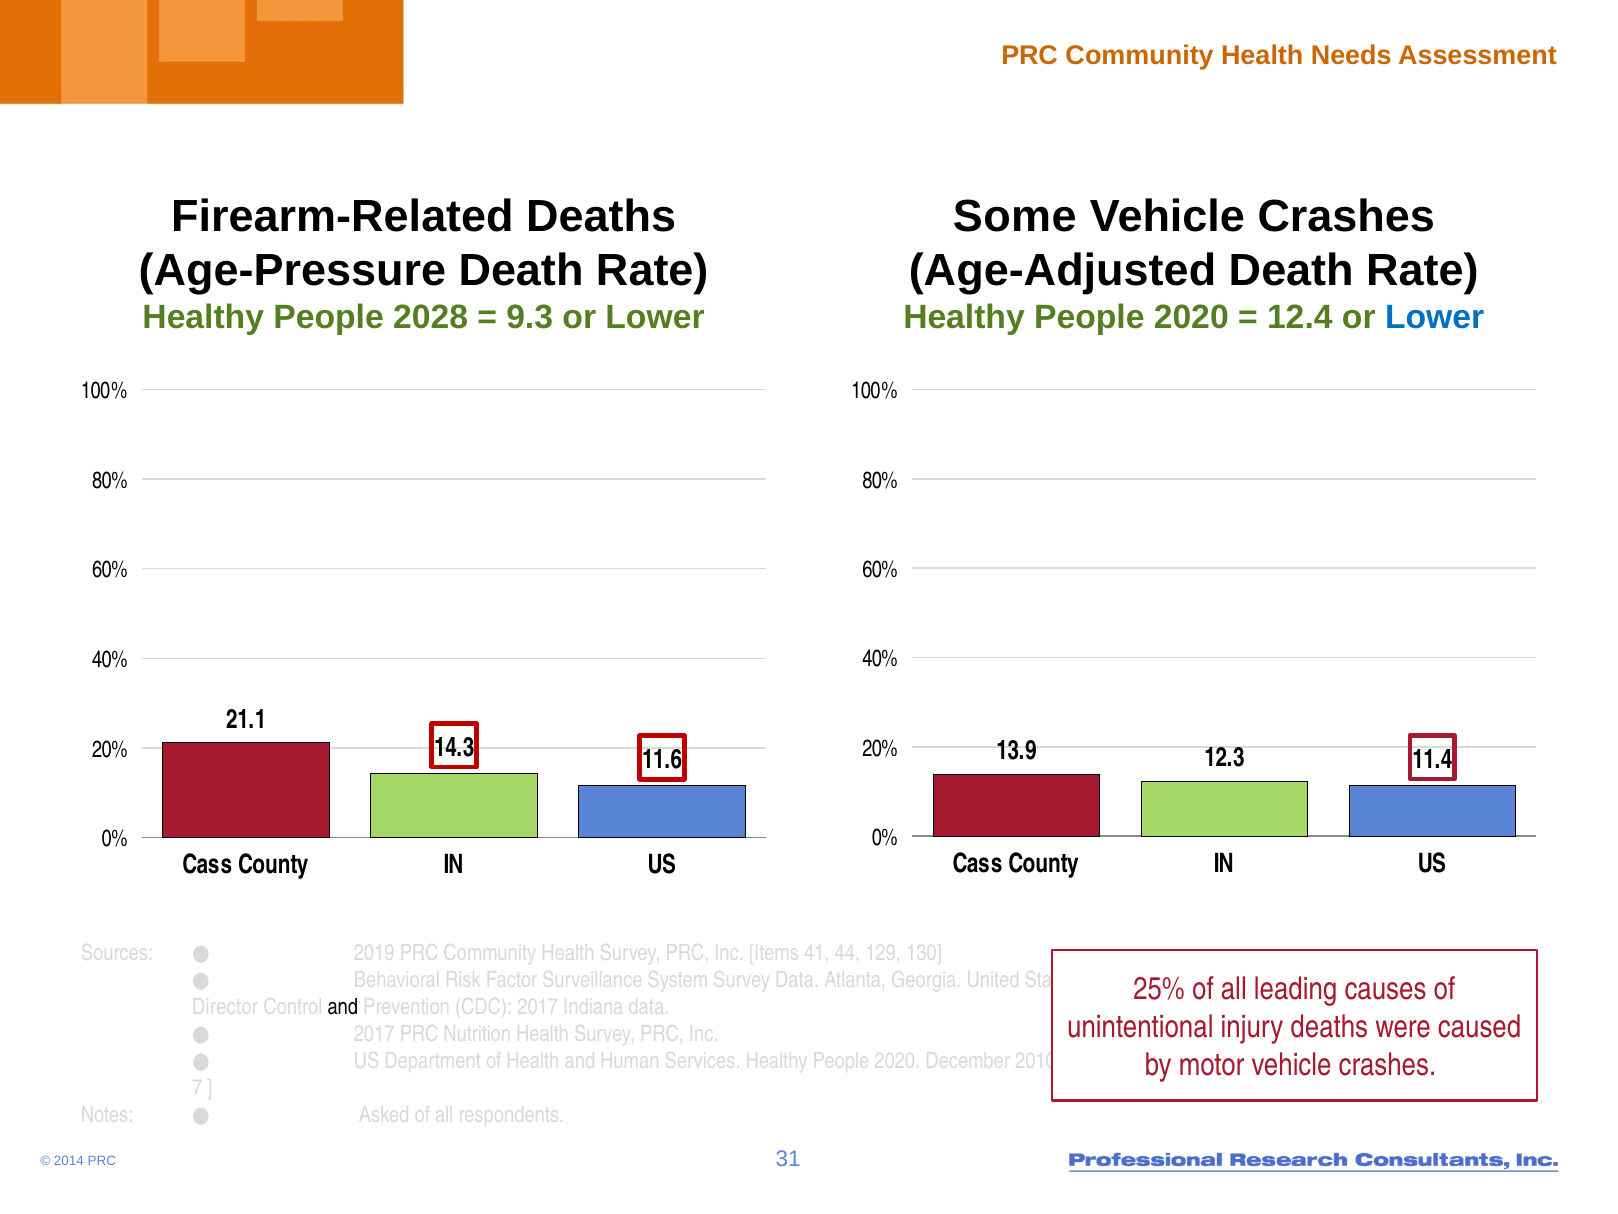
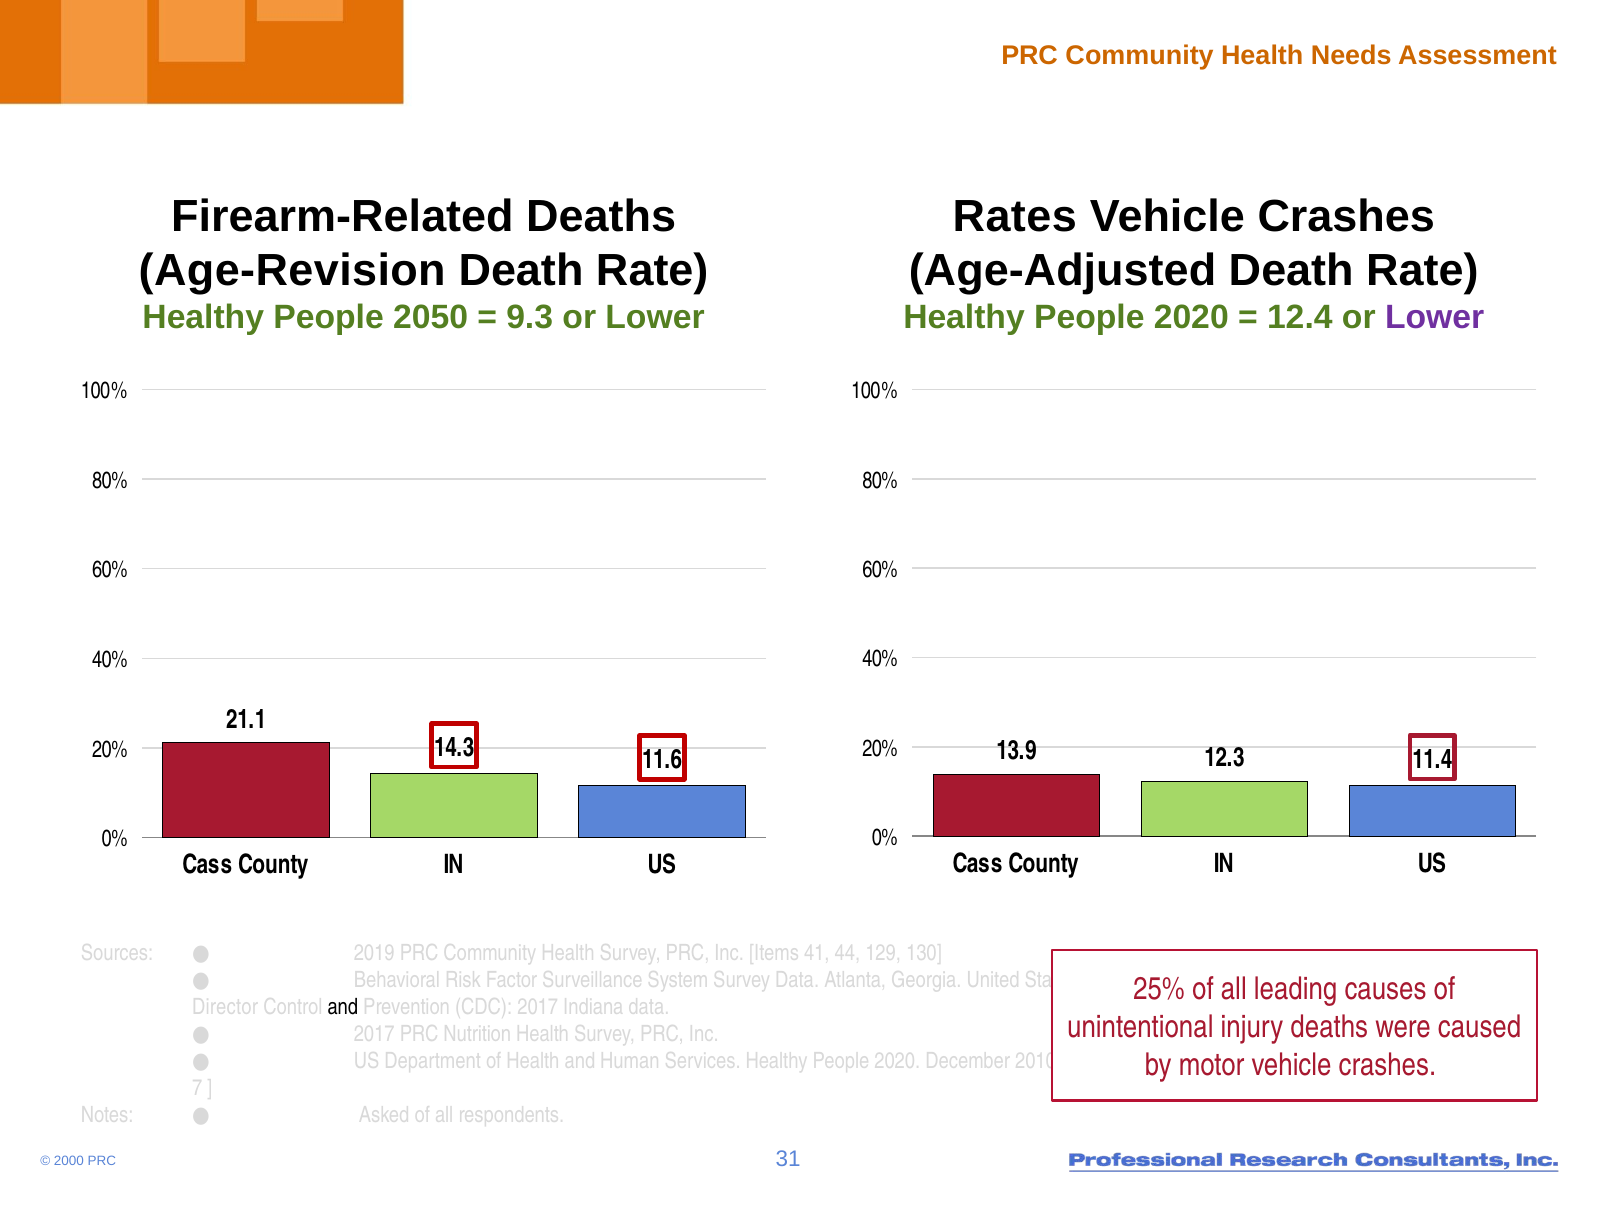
Some: Some -> Rates (1015, 217)
Age-Pressure: Age-Pressure -> Age-Revision (292, 271)
2028: 2028 -> 2050 (430, 317)
Lower colour: blue -> purple (1435, 317)
2014: 2014 -> 2000 (69, 1161)
